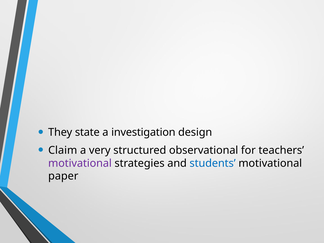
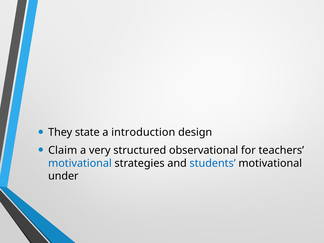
investigation: investigation -> introduction (143, 132)
motivational colour: purple -> blue (80, 163)
paper: paper -> under (63, 176)
